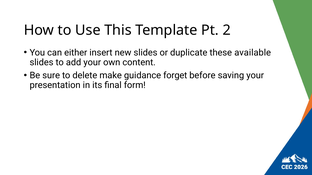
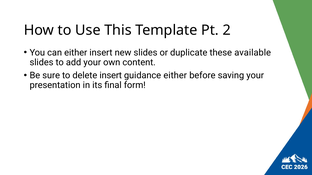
delete make: make -> insert (111, 76)
guidance forget: forget -> either (175, 76)
